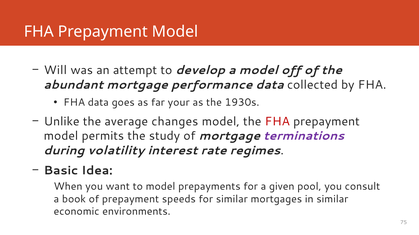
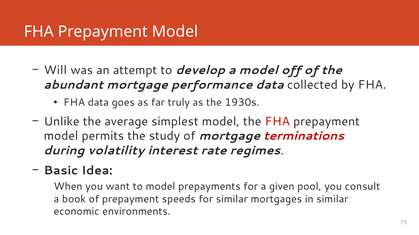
your: your -> truly (179, 103)
changes: changes -> simplest (175, 122)
terminations colour: purple -> red (304, 136)
